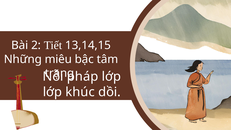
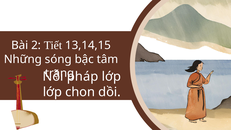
miêu: miêu -> sóng (58, 59)
khúc: khúc -> chọn (80, 92)
